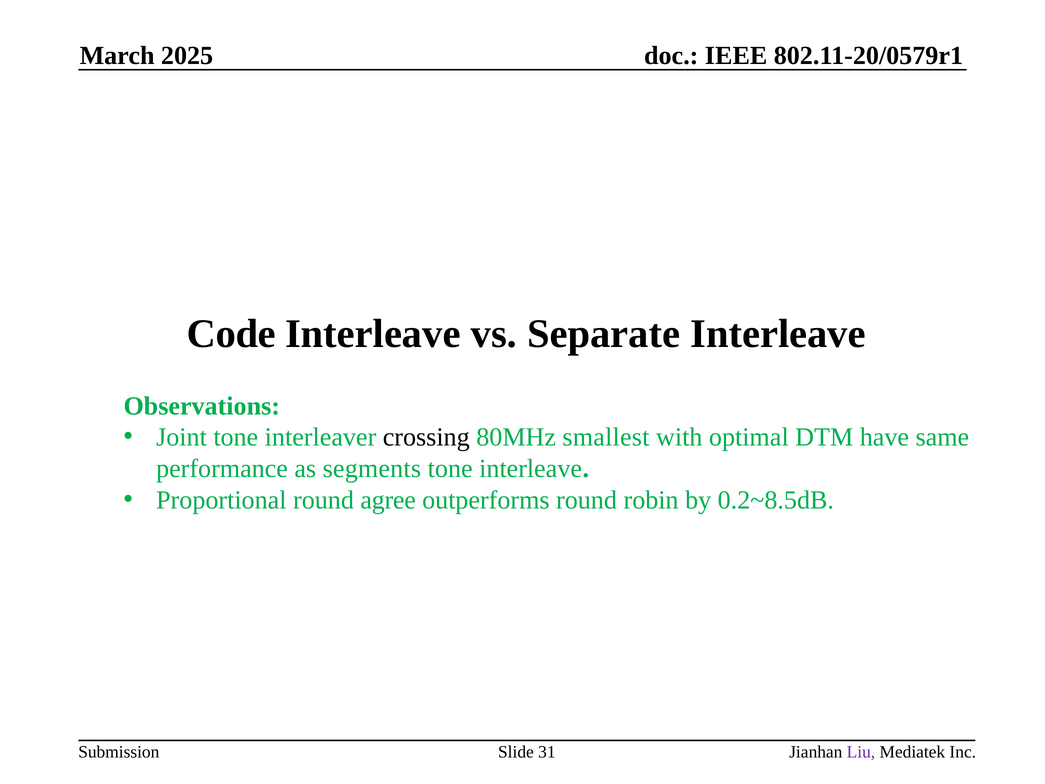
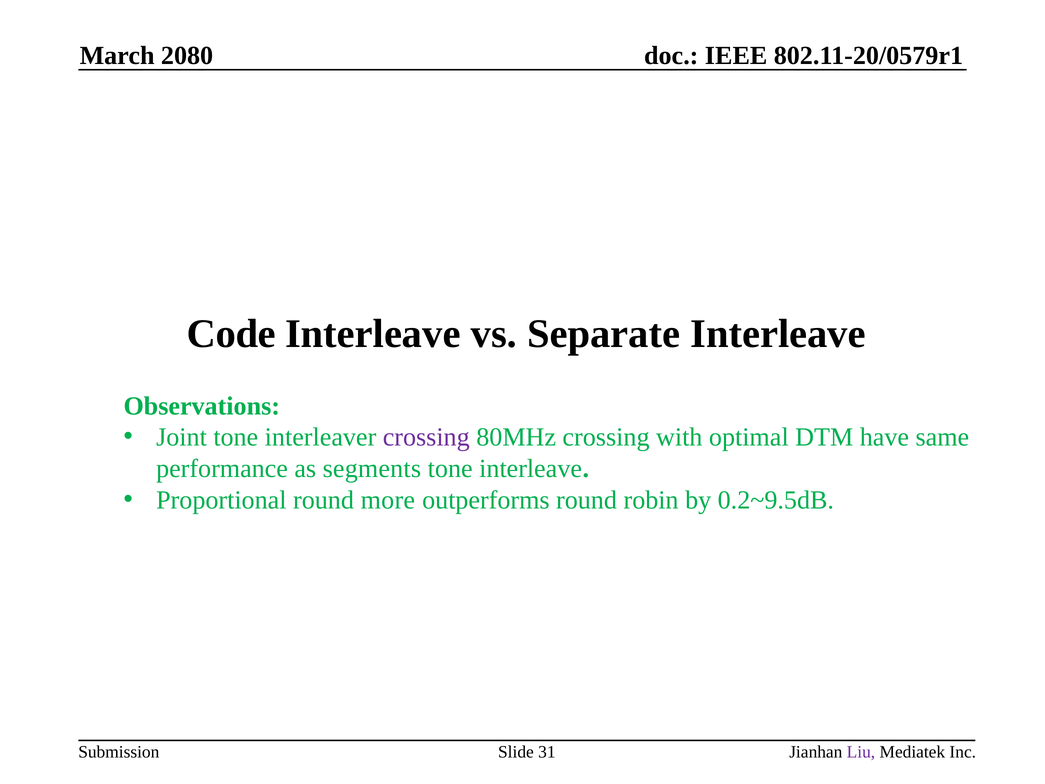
2025: 2025 -> 2080 (187, 56)
crossing colour: black -> purple (426, 437)
80MHz smallest: smallest -> crossing (606, 437)
agree: agree -> more (388, 500)
0.2~8.5dB: 0.2~8.5dB -> 0.2~9.5dB (776, 500)
